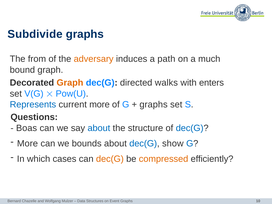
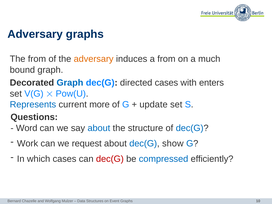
Subdivide: Subdivide -> Adversary (35, 34)
a path: path -> from (166, 59)
Graph colour: orange -> blue (70, 83)
directed walks: walks -> cases (166, 83)
graphs: graphs -> update (154, 105)
Boas: Boas -> Word (27, 128)
More: More -> Work (28, 143)
bounds: bounds -> request (87, 143)
dec(G colour: orange -> red (110, 159)
compressed colour: orange -> blue (164, 159)
